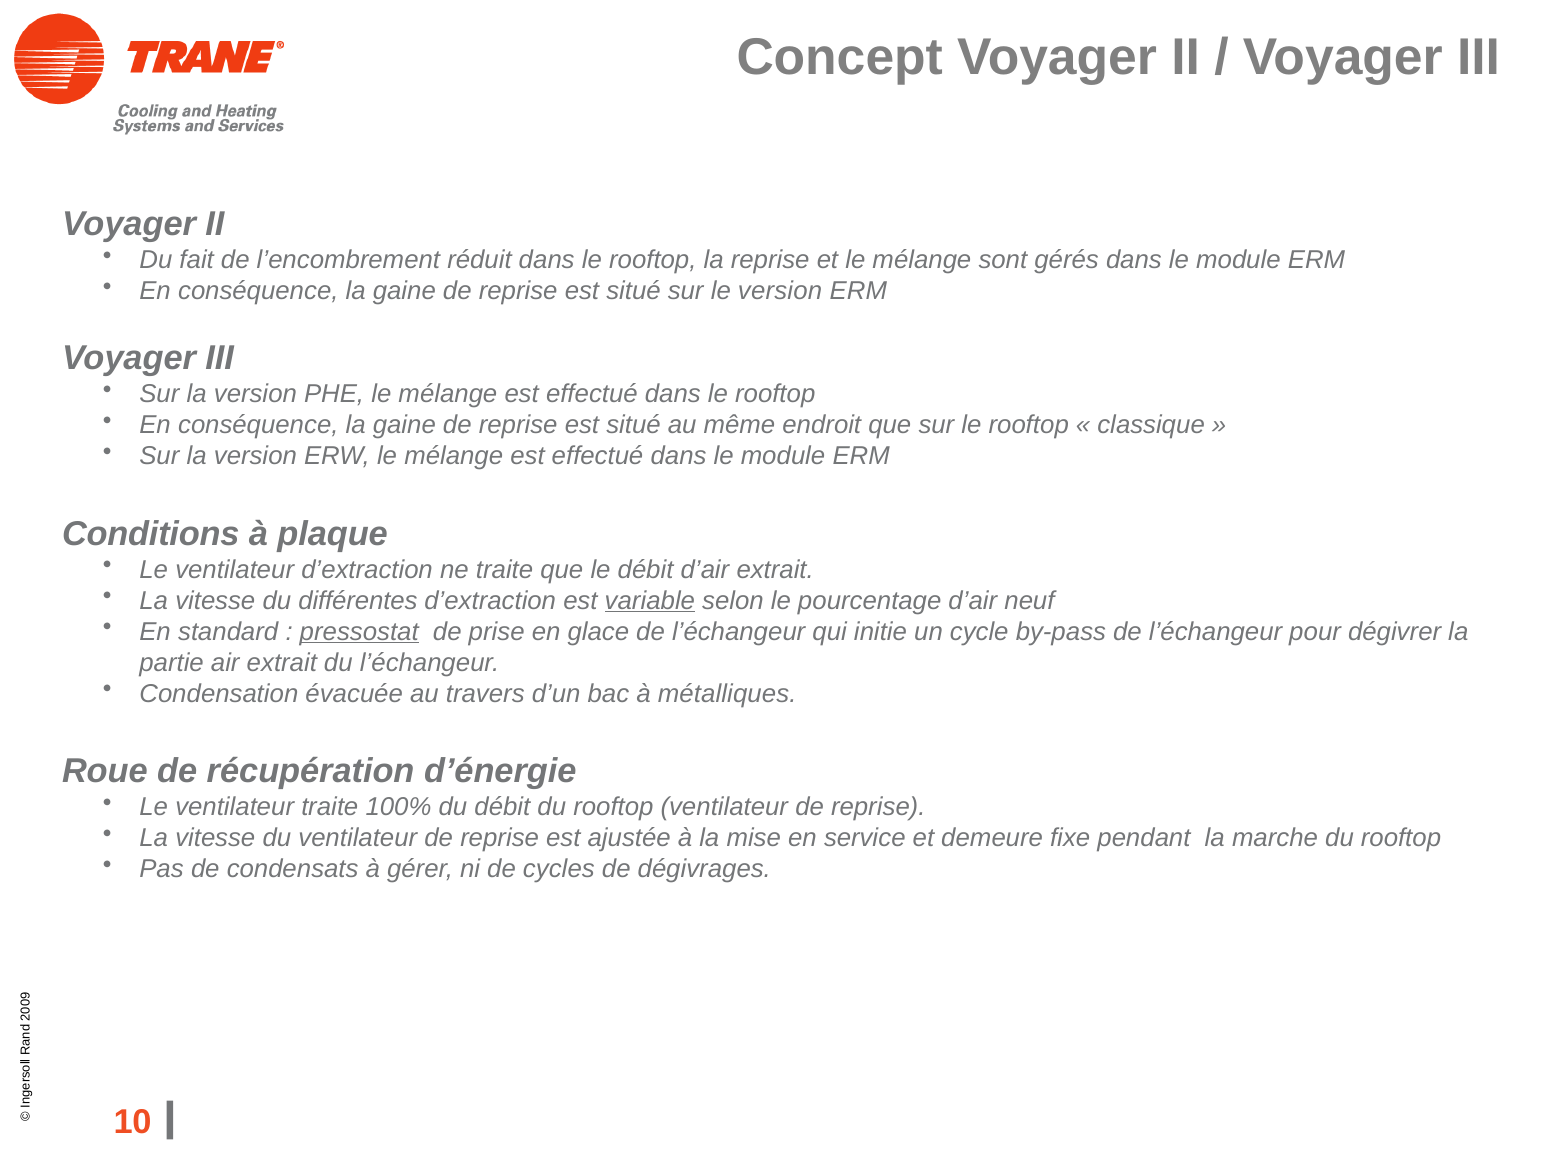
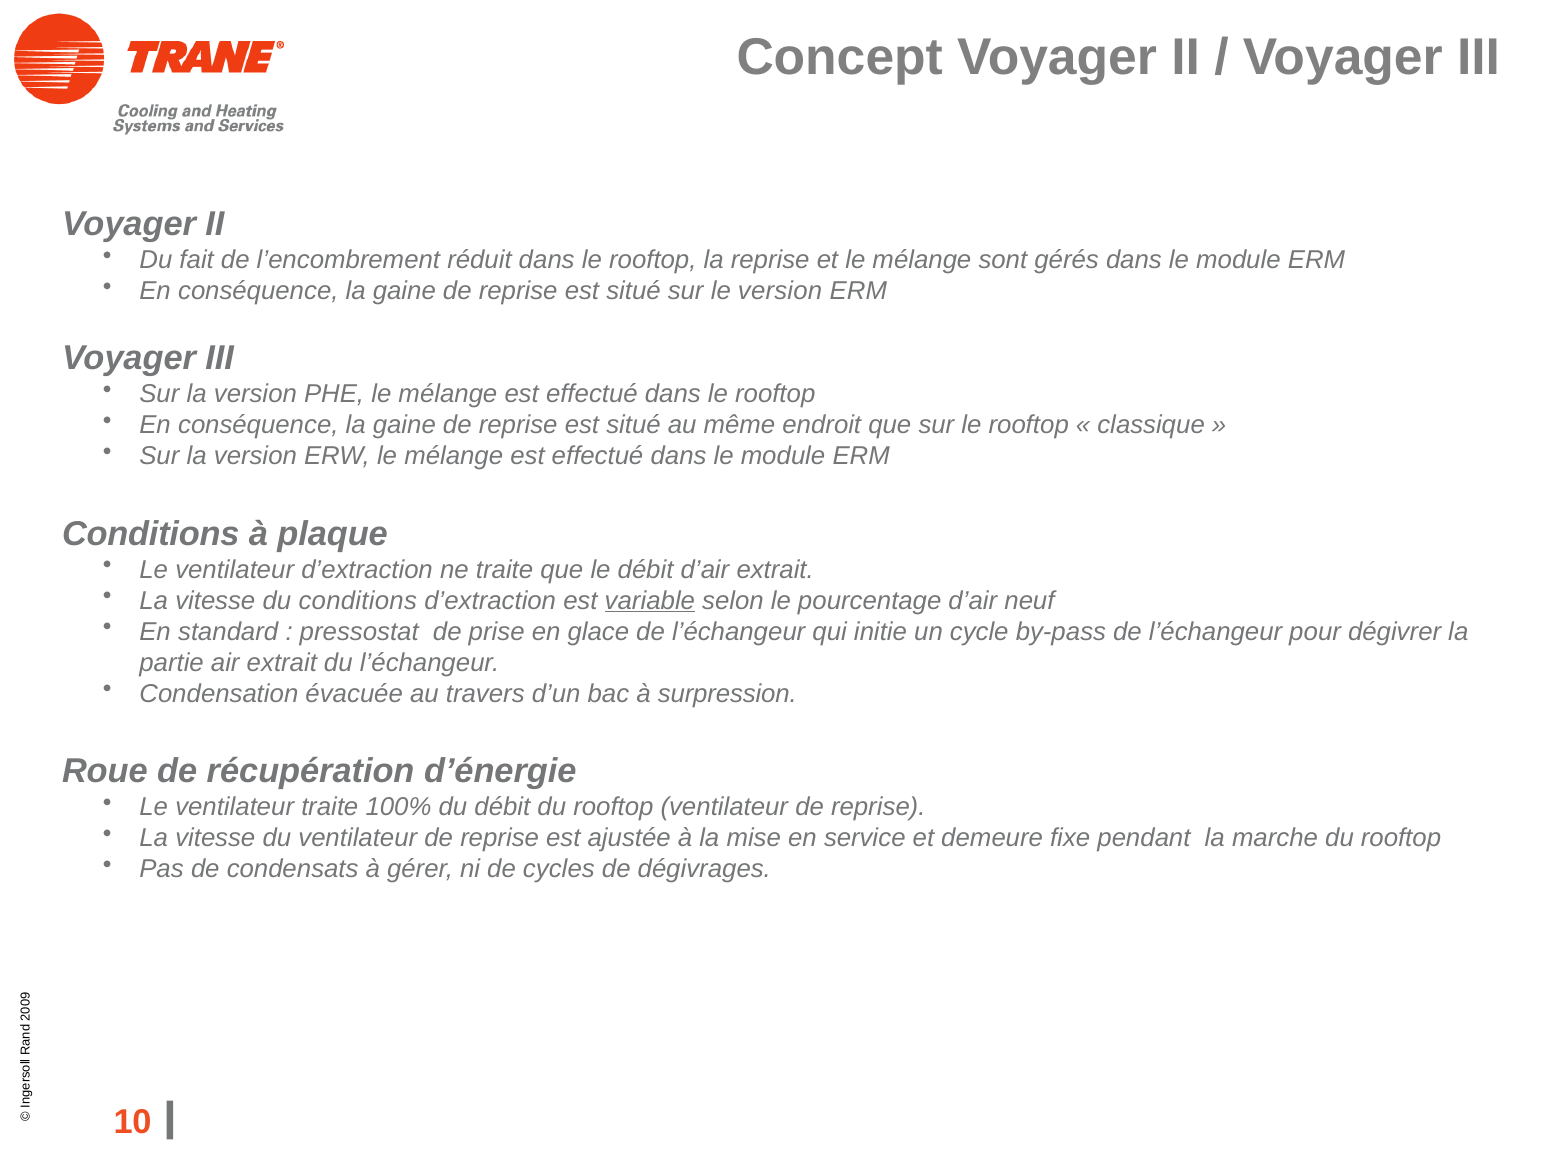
du différentes: différentes -> conditions (358, 600)
pressostat underline: present -> none (359, 631)
métalliques: métalliques -> surpression (727, 693)
